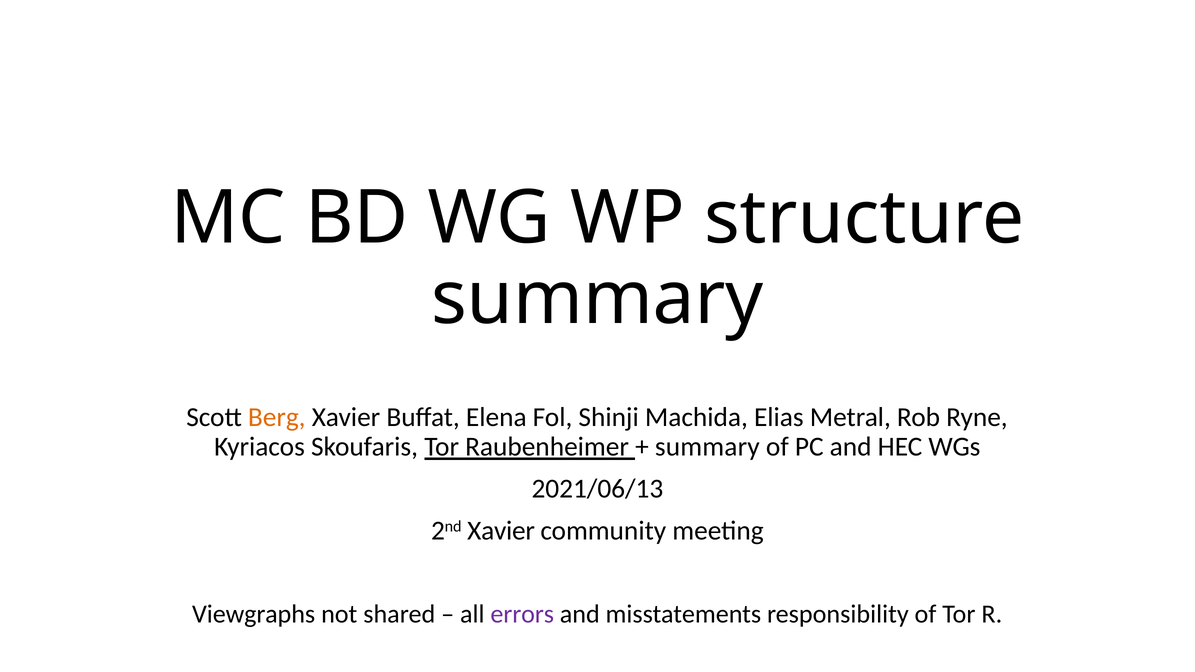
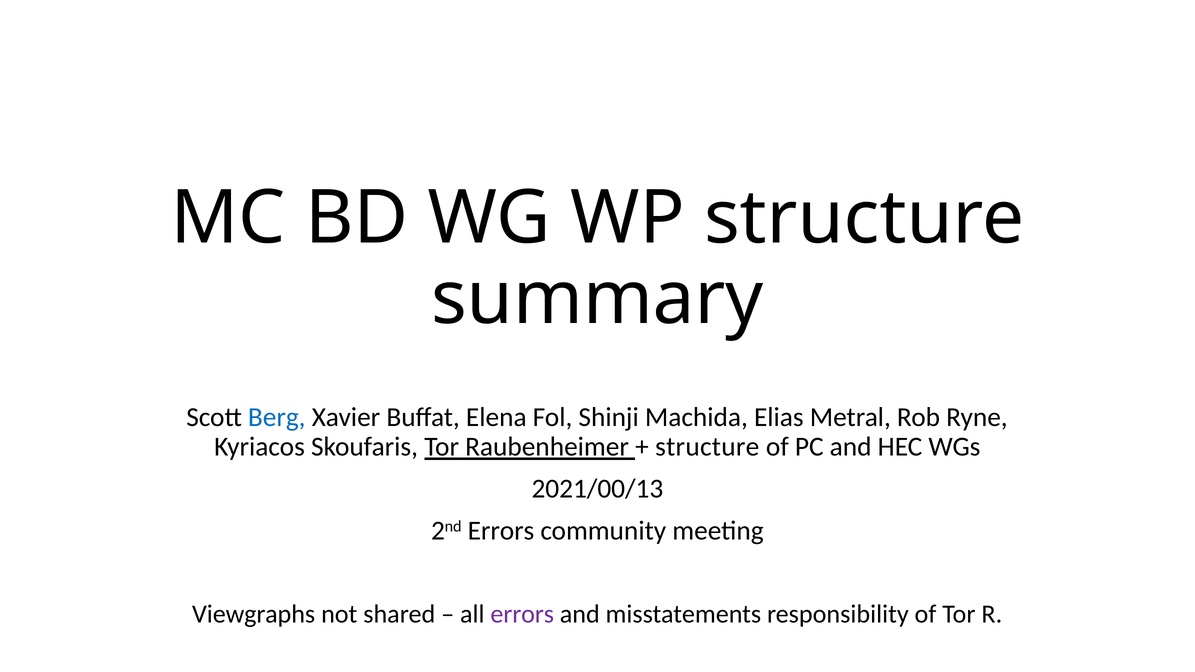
Berg colour: orange -> blue (277, 417)
summary: summary -> structure (707, 447)
2021/06/13: 2021/06/13 -> 2021/00/13 (597, 489)
2nd Xavier: Xavier -> Errors (501, 531)
